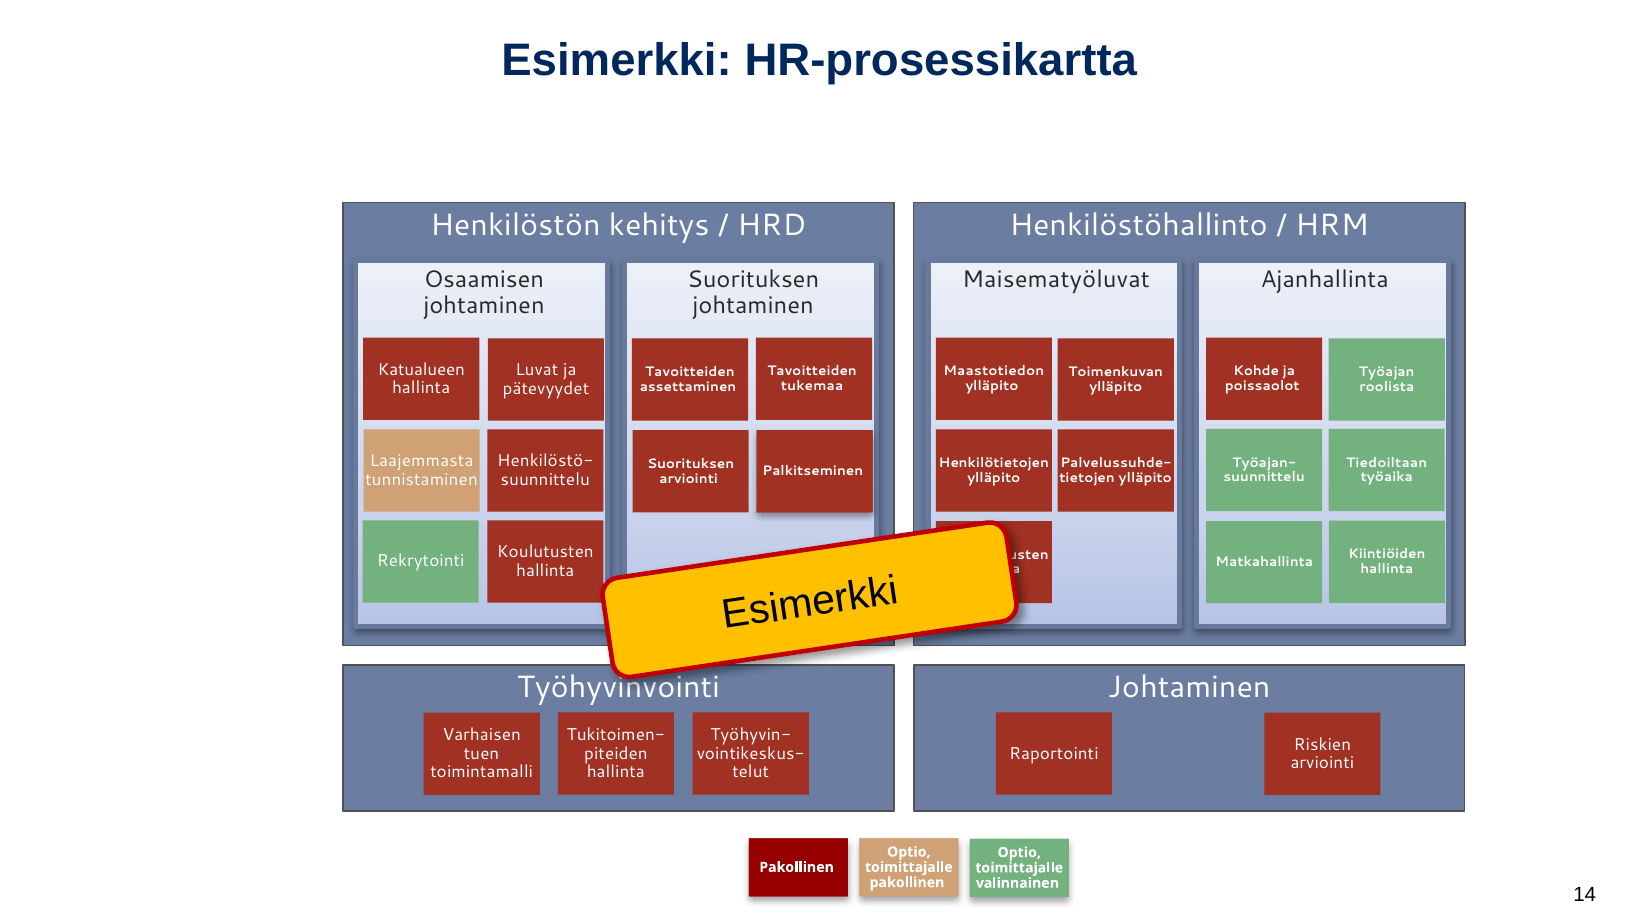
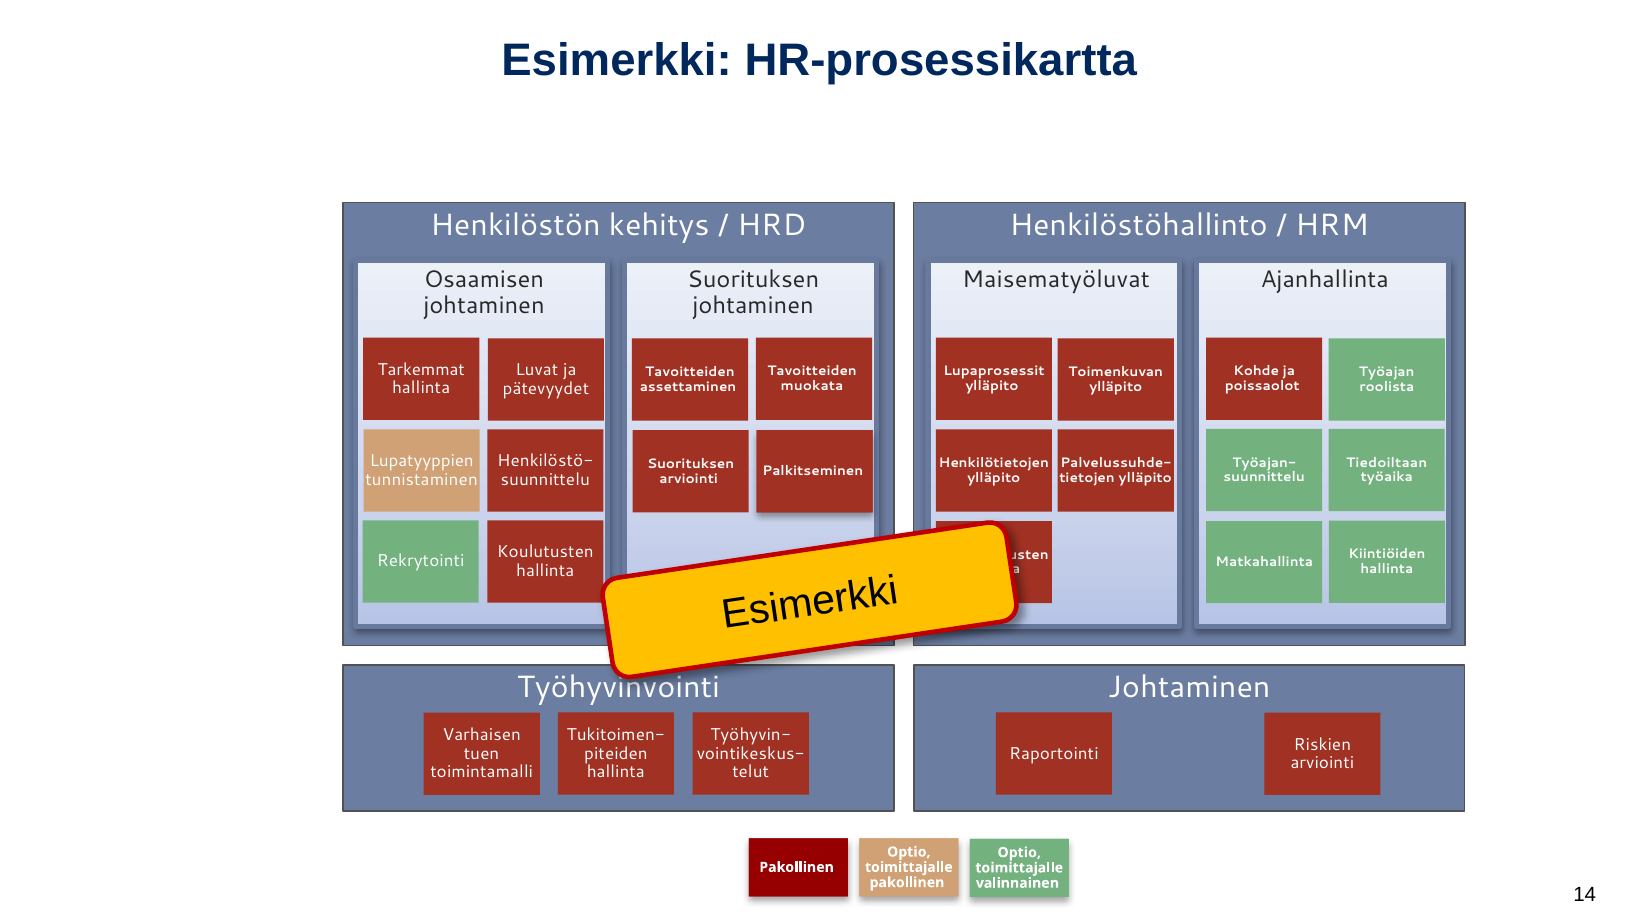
Katualueen: Katualueen -> Tarkemmat (421, 369)
Maastotiedon: Maastotiedon -> Lupaprosessit (994, 371)
tukemaa: tukemaa -> muokata (812, 386)
Laajemmasta: Laajemmasta -> Lupatyyppien (422, 461)
